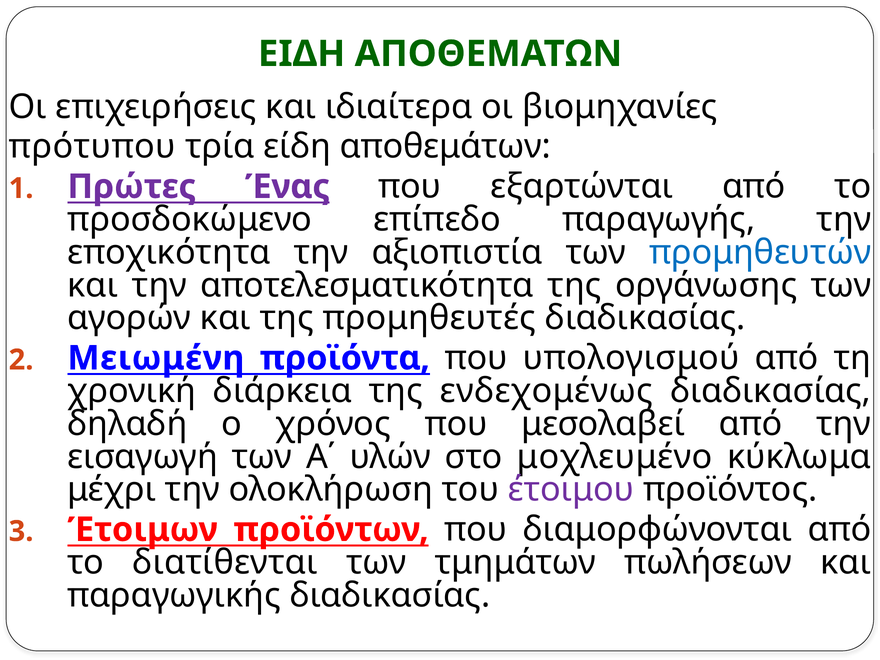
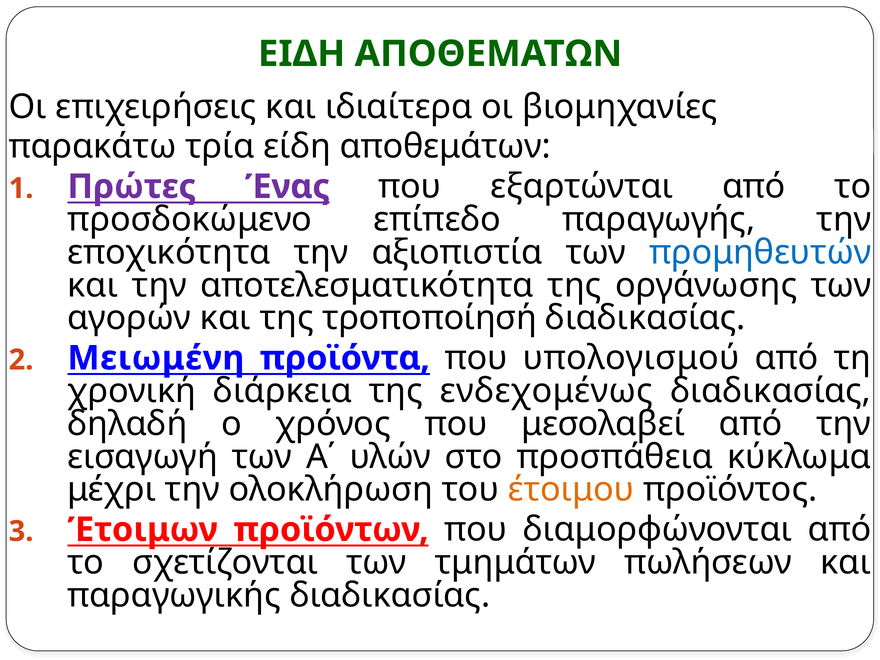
πρότυπου: πρότυπου -> παρακάτω (93, 147)
προμηθευτές: προμηθευτές -> τροποποίησή (430, 318)
μοχλευμένο: μοχλευμένο -> προσπάθεια (615, 457)
έτοιμου colour: purple -> orange (571, 490)
διατίθενται: διατίθενται -> σχετίζονται (225, 563)
